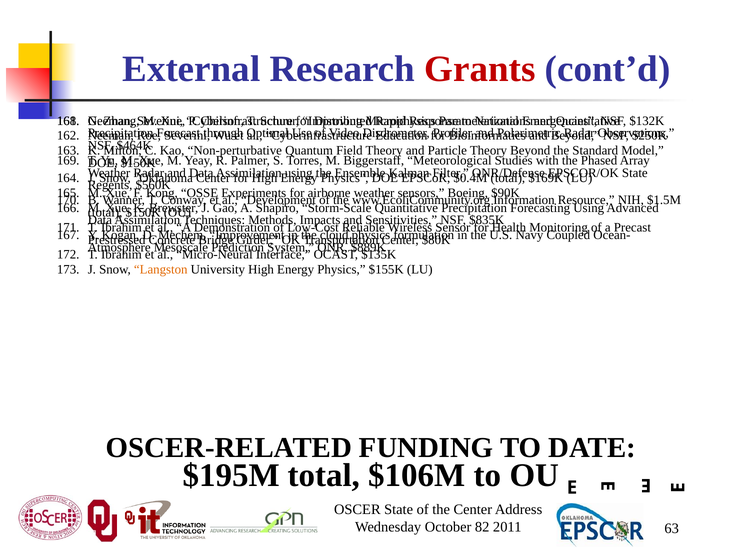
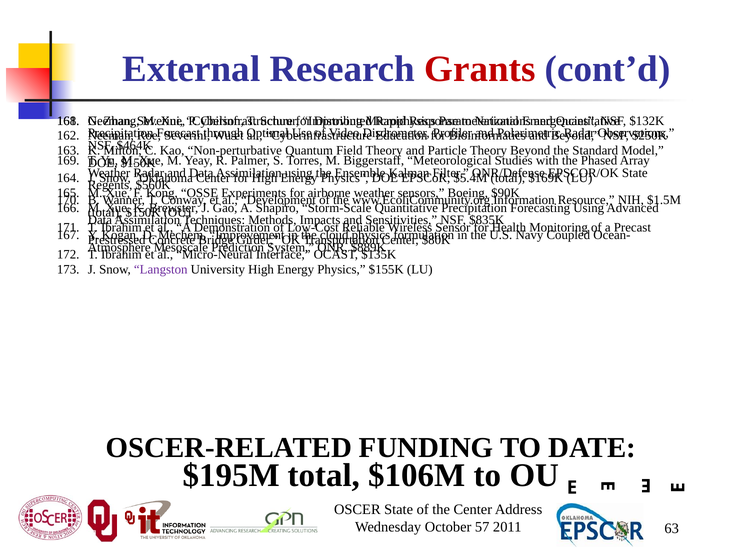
$0.4M: $0.4M -> $5.4M (470, 178)
Langston colour: orange -> purple (161, 269)
82: 82 -> 57 (482, 527)
